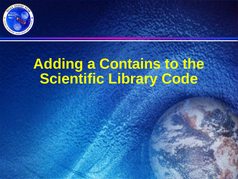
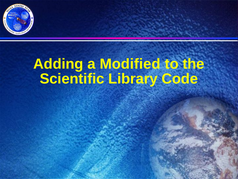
Contains: Contains -> Modified (130, 64)
